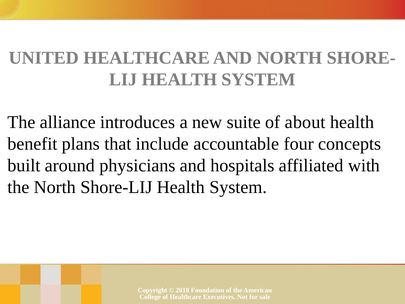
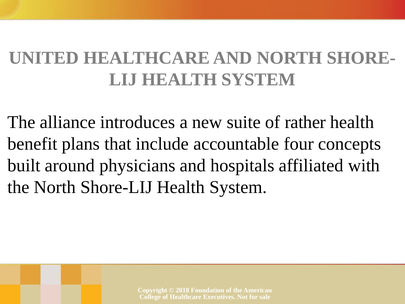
about: about -> rather (305, 122)
